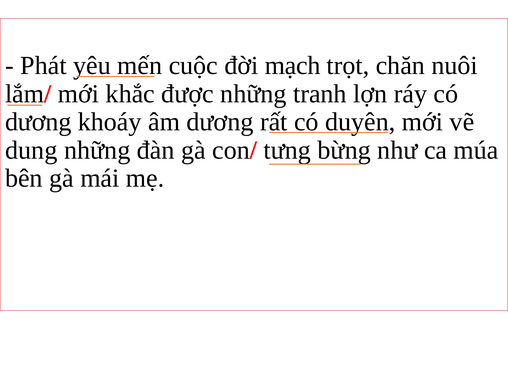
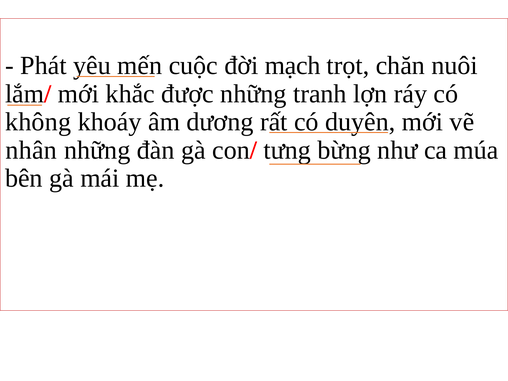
dương: dương -> không (38, 122)
dung: dung -> nhân (31, 150)
